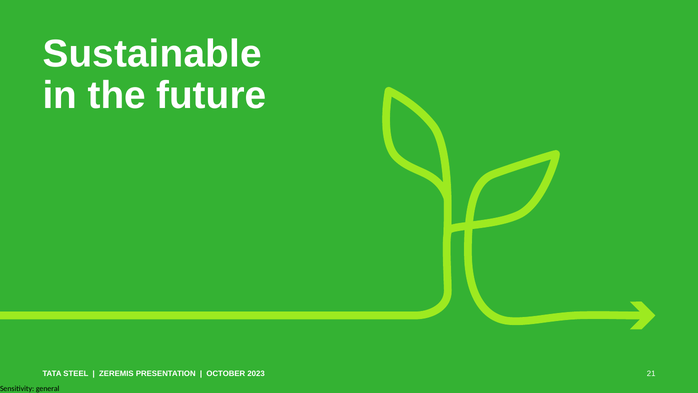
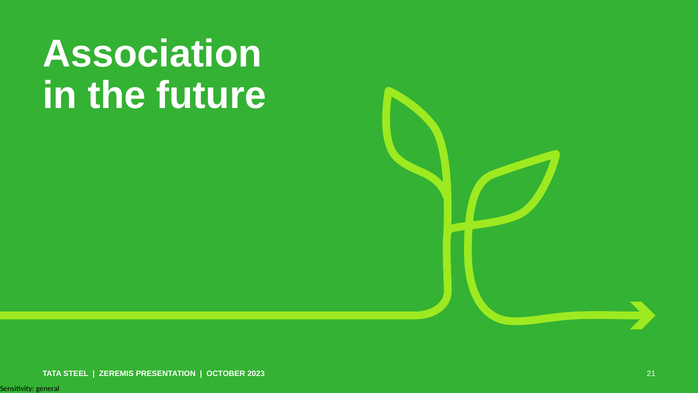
Sustainable: Sustainable -> Association (152, 54)
